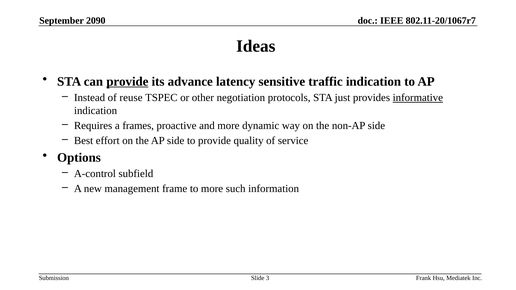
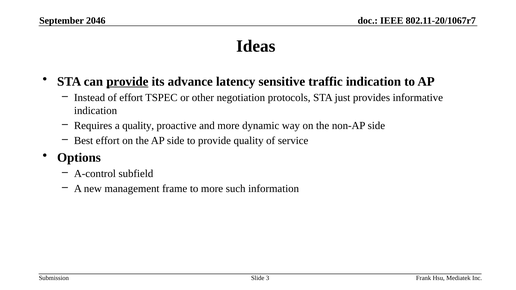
2090: 2090 -> 2046 (96, 21)
of reuse: reuse -> effort (131, 98)
informative underline: present -> none (418, 98)
a frames: frames -> quality (138, 126)
